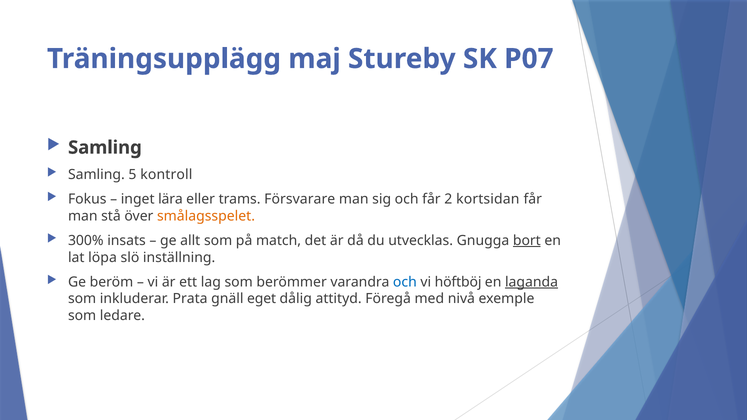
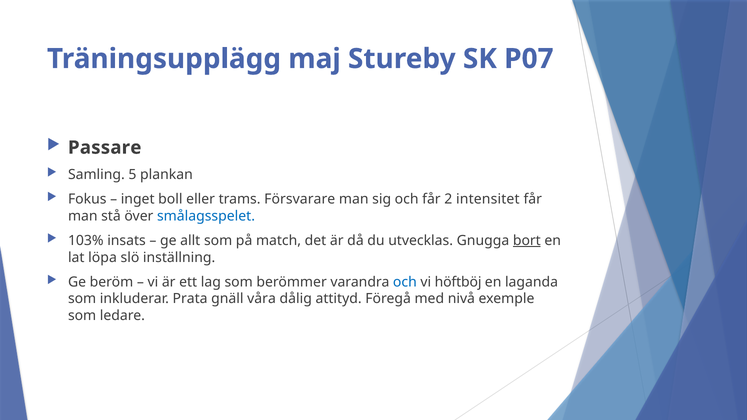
Samling: Samling -> Passare (105, 148)
kontroll: kontroll -> plankan (166, 175)
lära: lära -> boll (170, 199)
kortsidan: kortsidan -> intensitet (488, 199)
smålagsspelet colour: orange -> blue (206, 216)
300%: 300% -> 103% (86, 241)
laganda underline: present -> none (532, 282)
eget: eget -> våra (262, 299)
